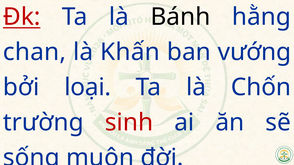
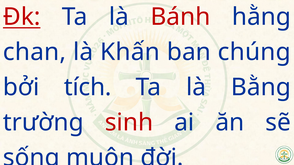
Bánh colour: black -> red (180, 17)
vướng: vướng -> chúng (254, 52)
loại: loại -> tích (88, 87)
Chốn: Chốn -> Bằng (261, 87)
